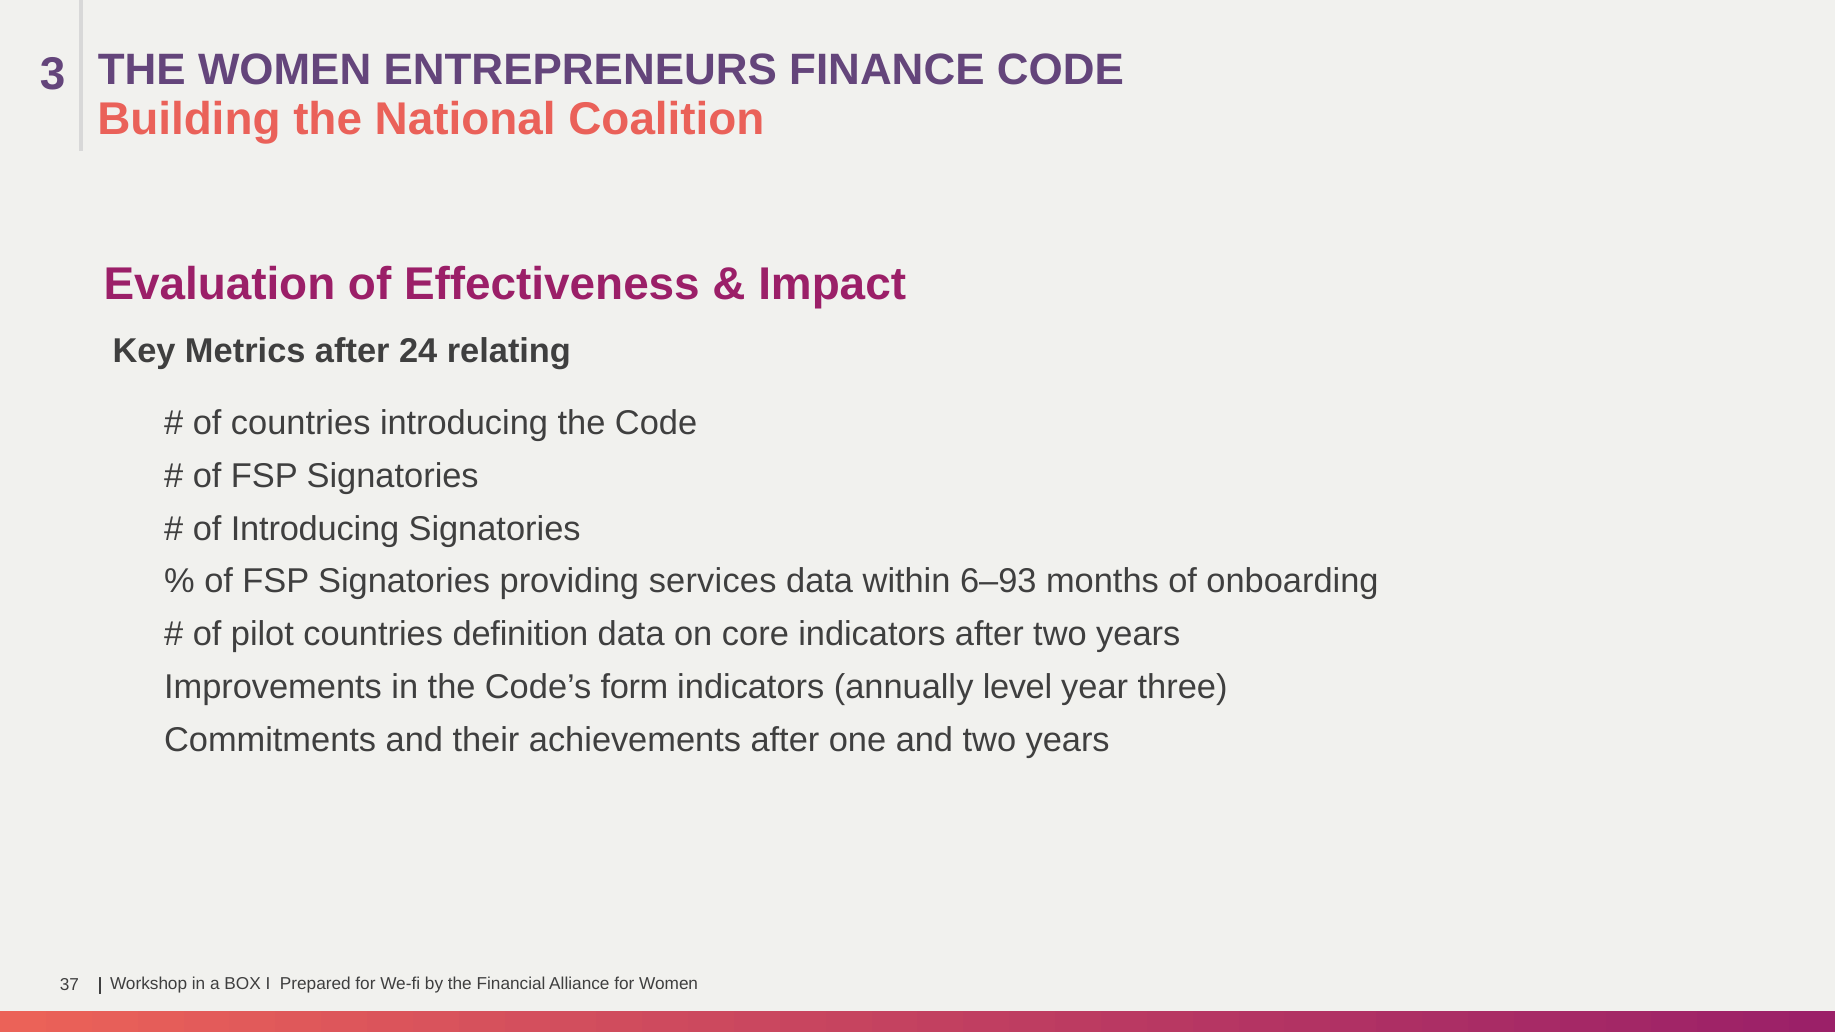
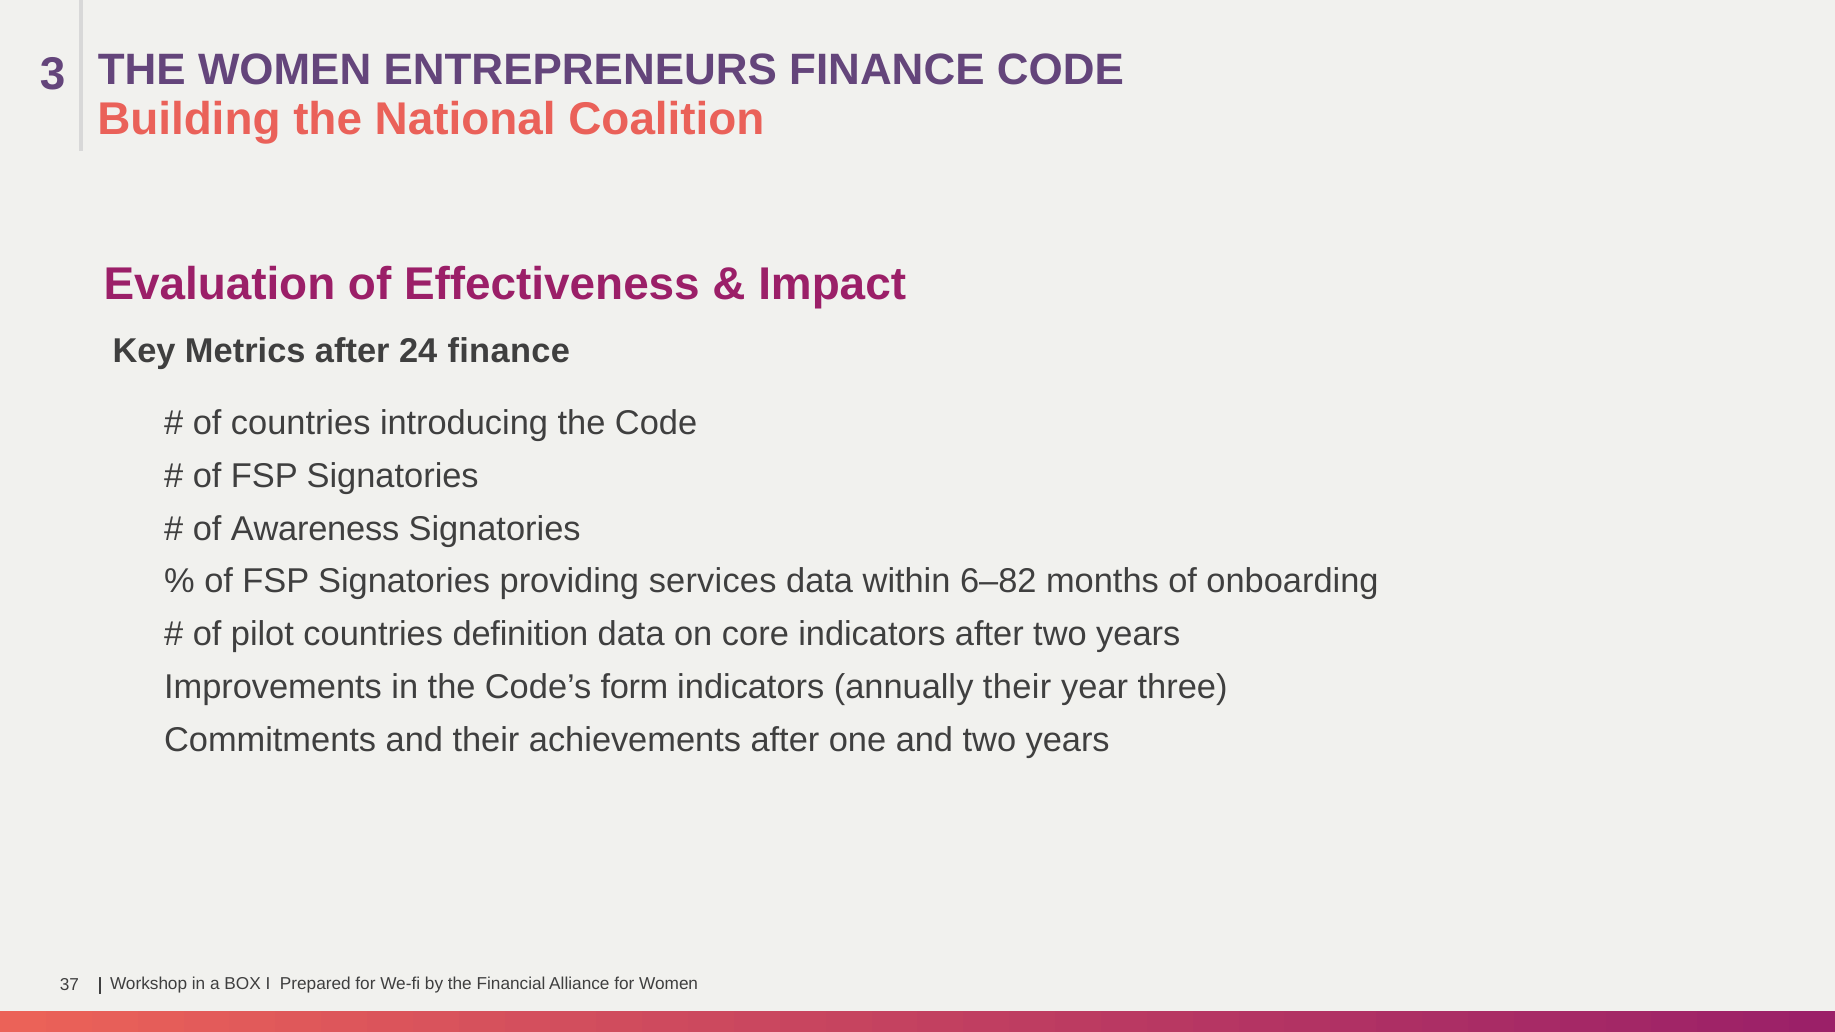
24 relating: relating -> finance (509, 351)
of Introducing: Introducing -> Awareness (315, 529)
6–93: 6–93 -> 6–82 (998, 582)
annually level: level -> their (1017, 687)
